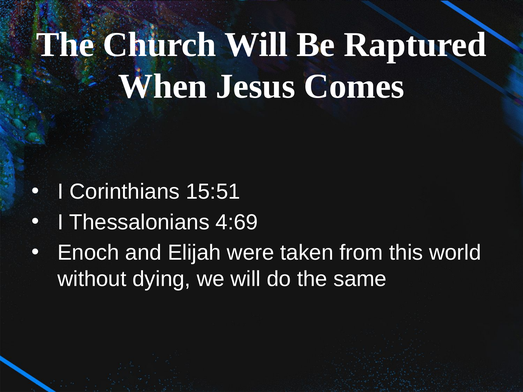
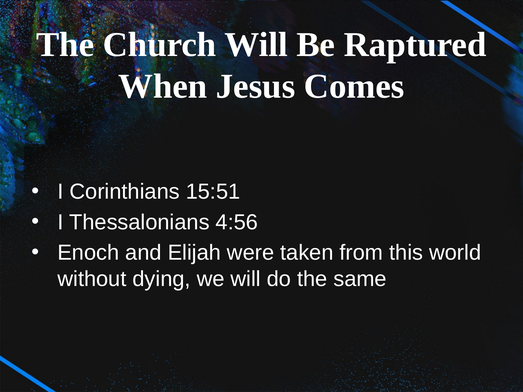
4:69: 4:69 -> 4:56 (237, 222)
